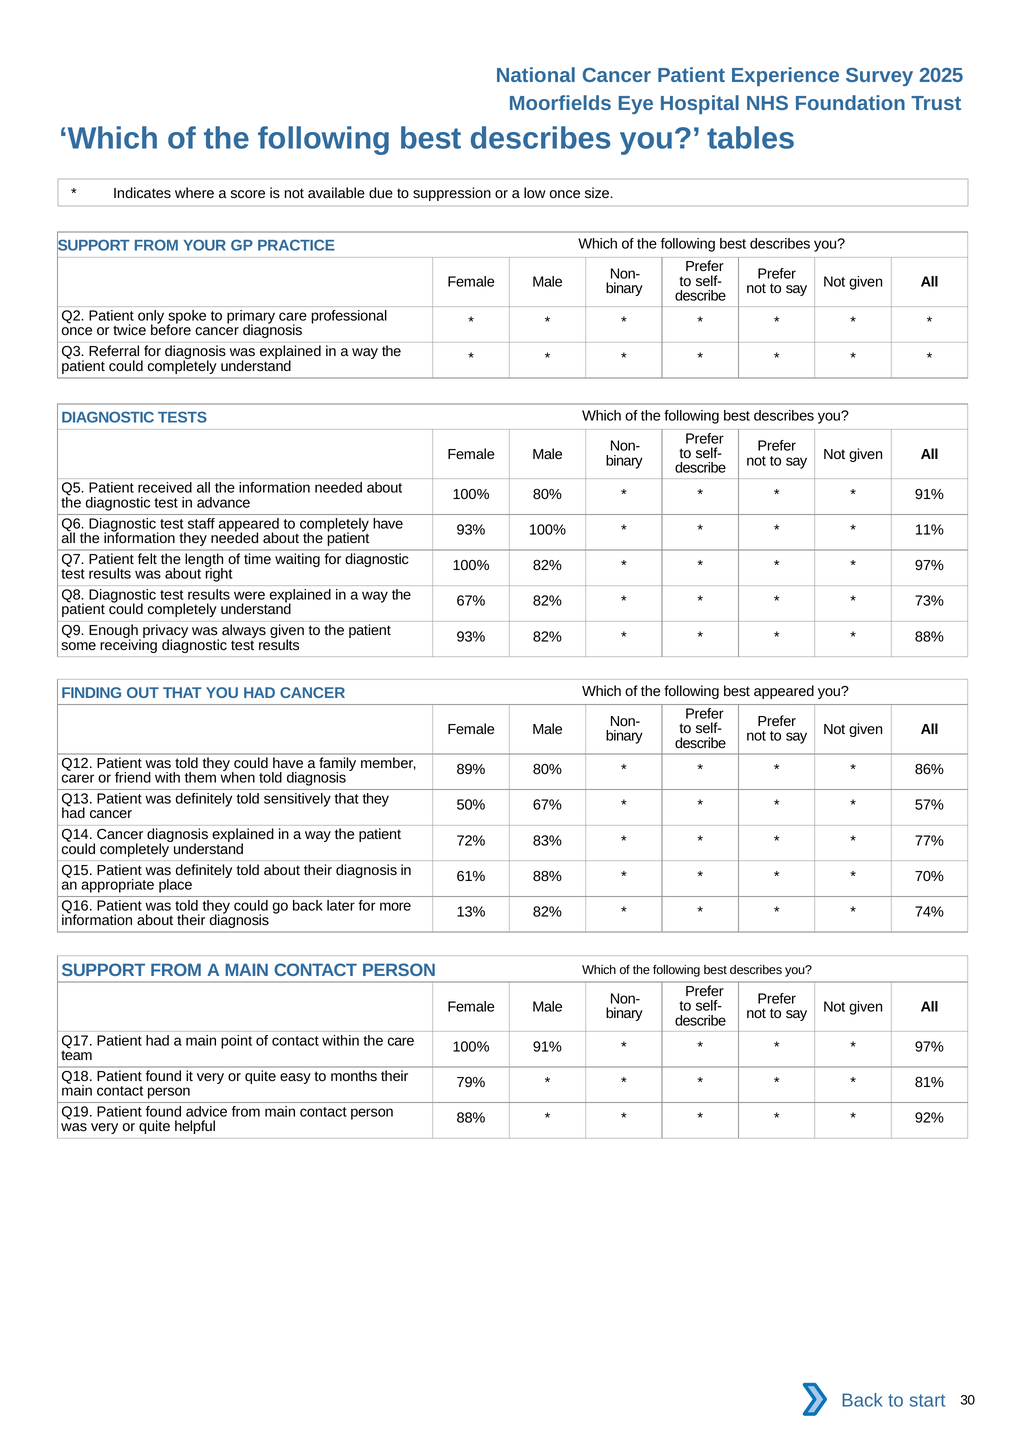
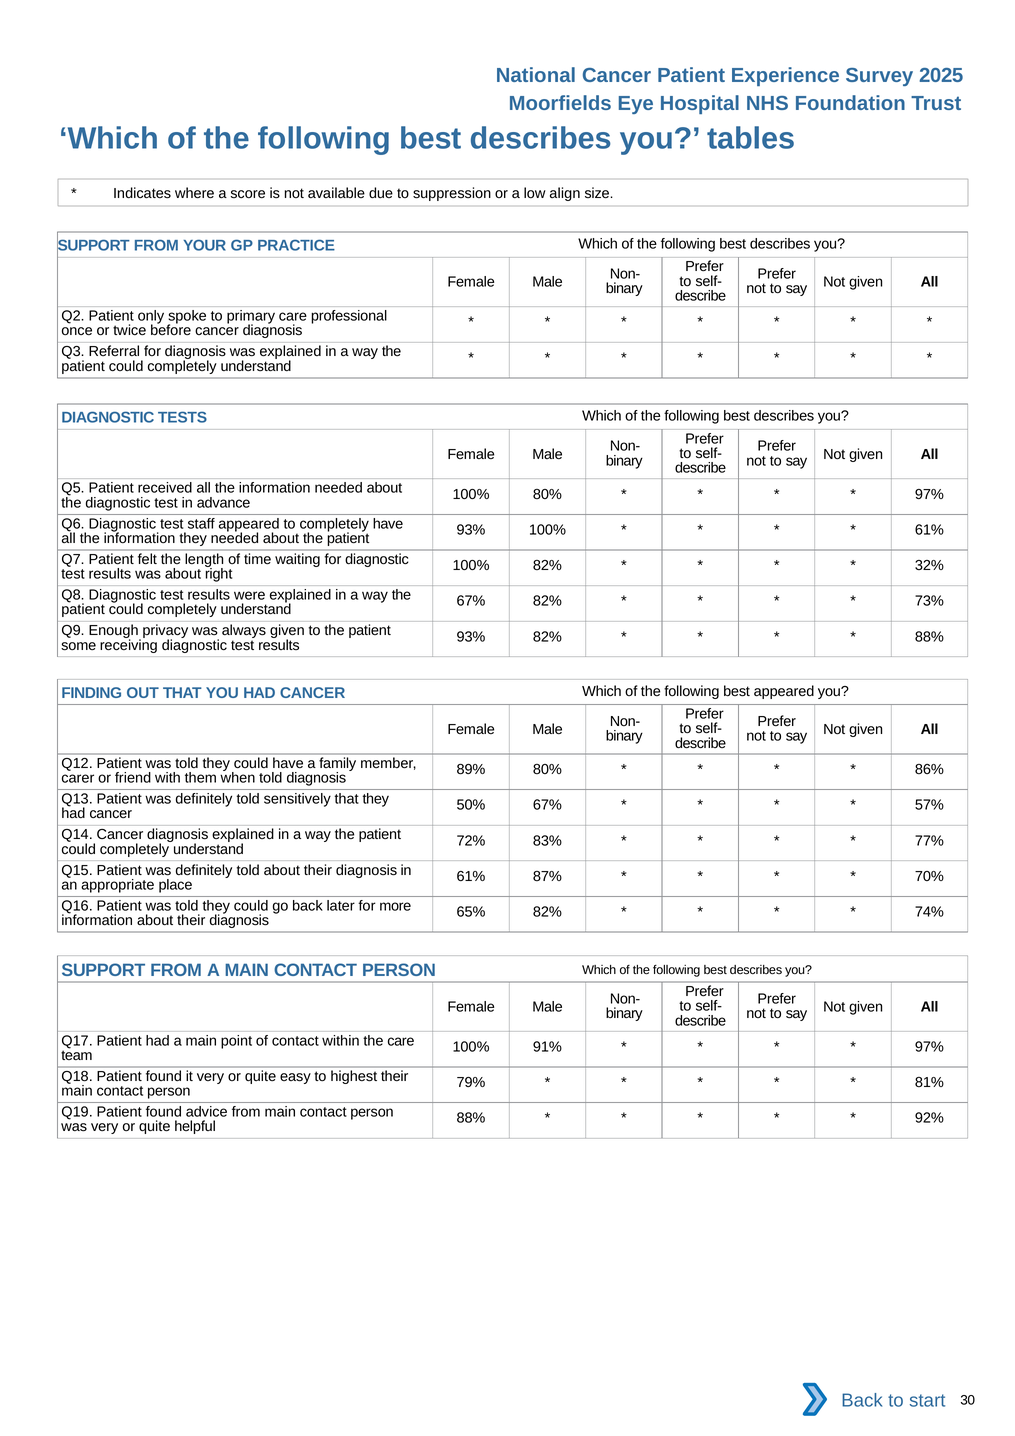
low once: once -> align (565, 194)
91%: 91% -> 97% (929, 494)
11%: 11% -> 61% (929, 530)
97%: 97% -> 32% (929, 566)
61% 88%: 88% -> 87% (547, 877)
13%: 13% -> 65% (471, 912)
months: months -> highest (354, 1077)
